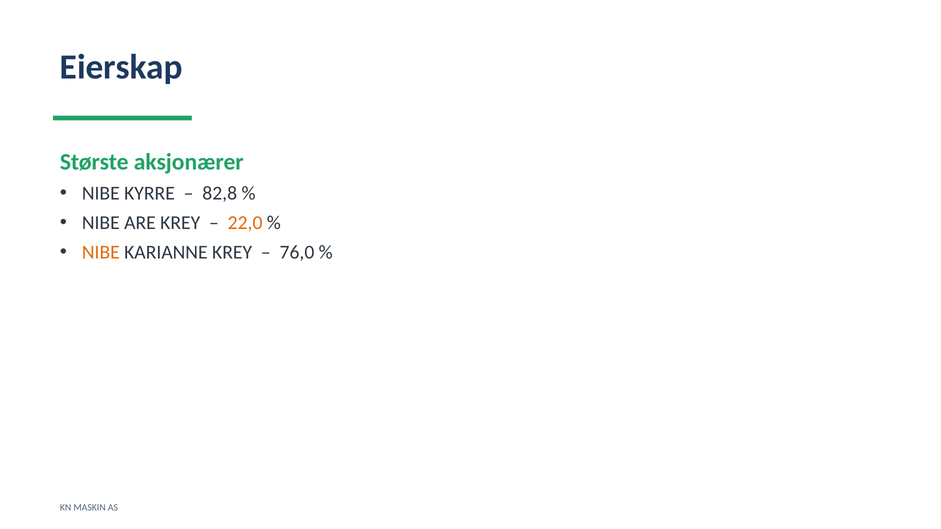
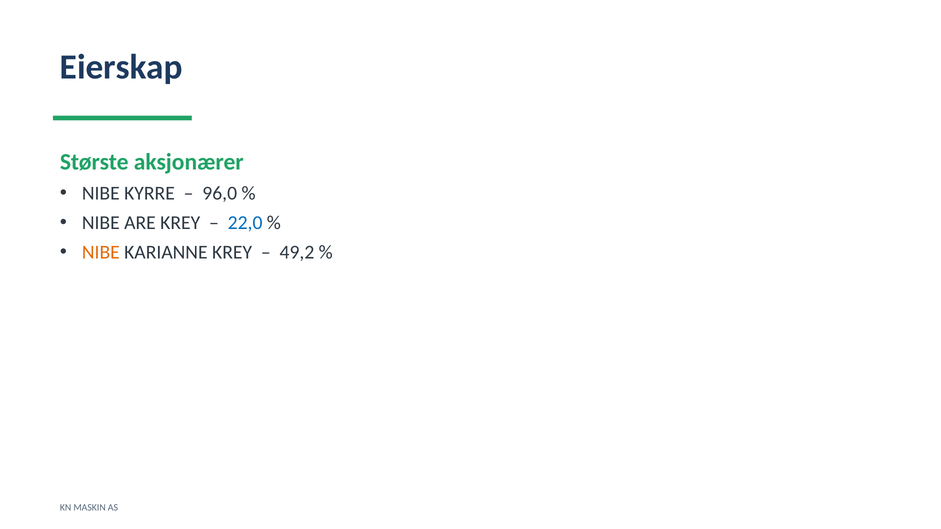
82,8: 82,8 -> 96,0 (220, 193)
22,0 colour: orange -> blue (245, 223)
76,0: 76,0 -> 49,2 (297, 252)
